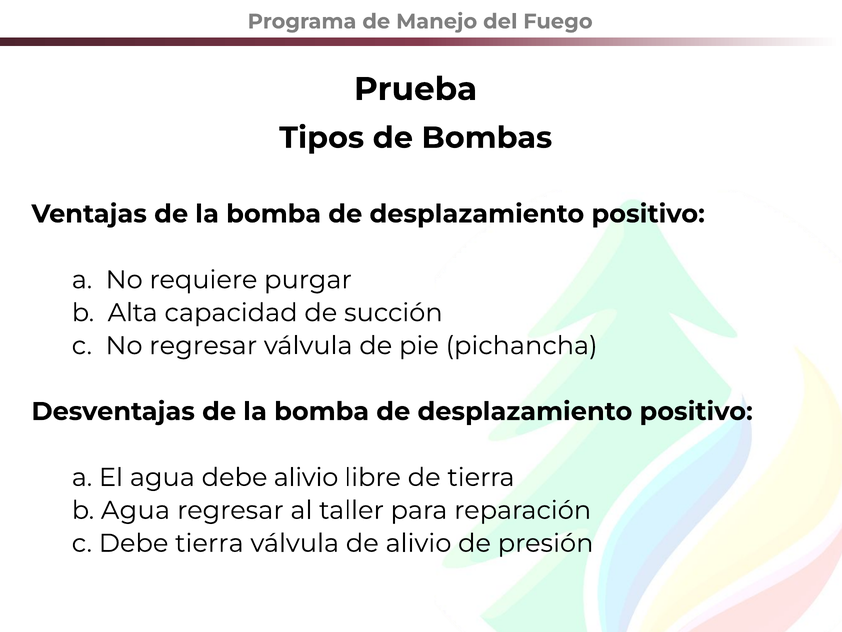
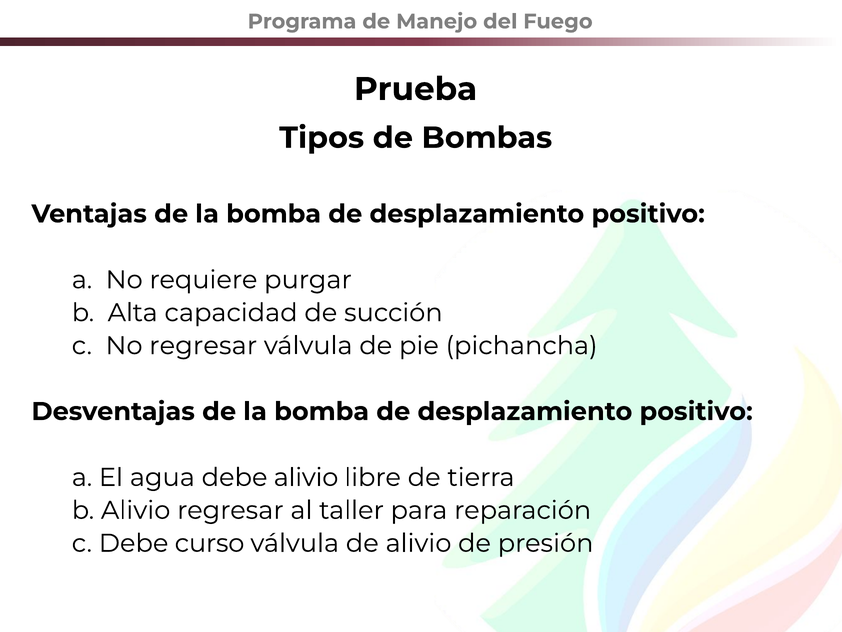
b Agua: Agua -> Alivio (136, 510)
Debe tierra: tierra -> curso (210, 543)
